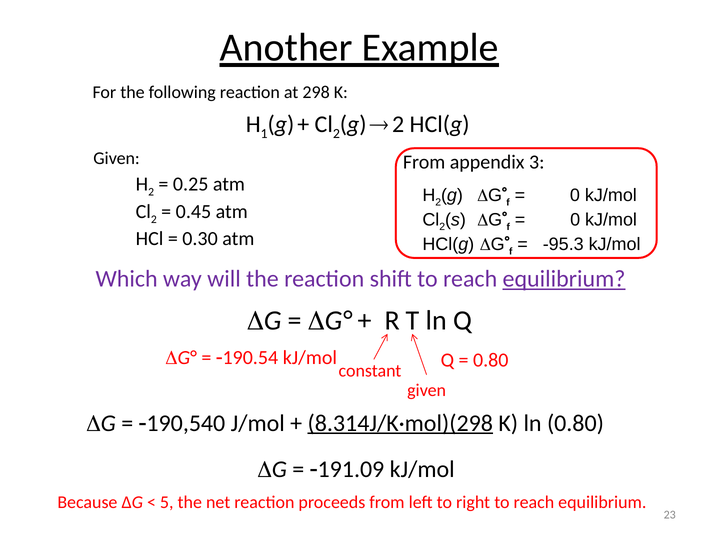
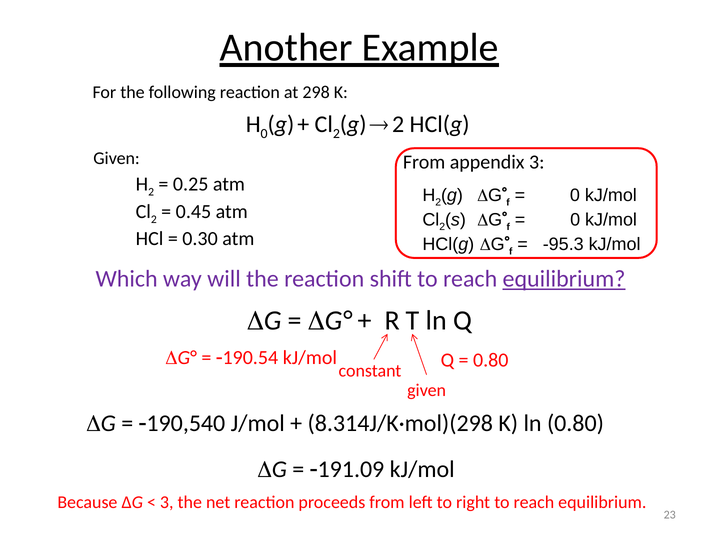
1: 1 -> 0 (264, 134)
8.314J/K·mol)(298 underline: present -> none (400, 423)
5: 5 -> 3 (167, 502)
